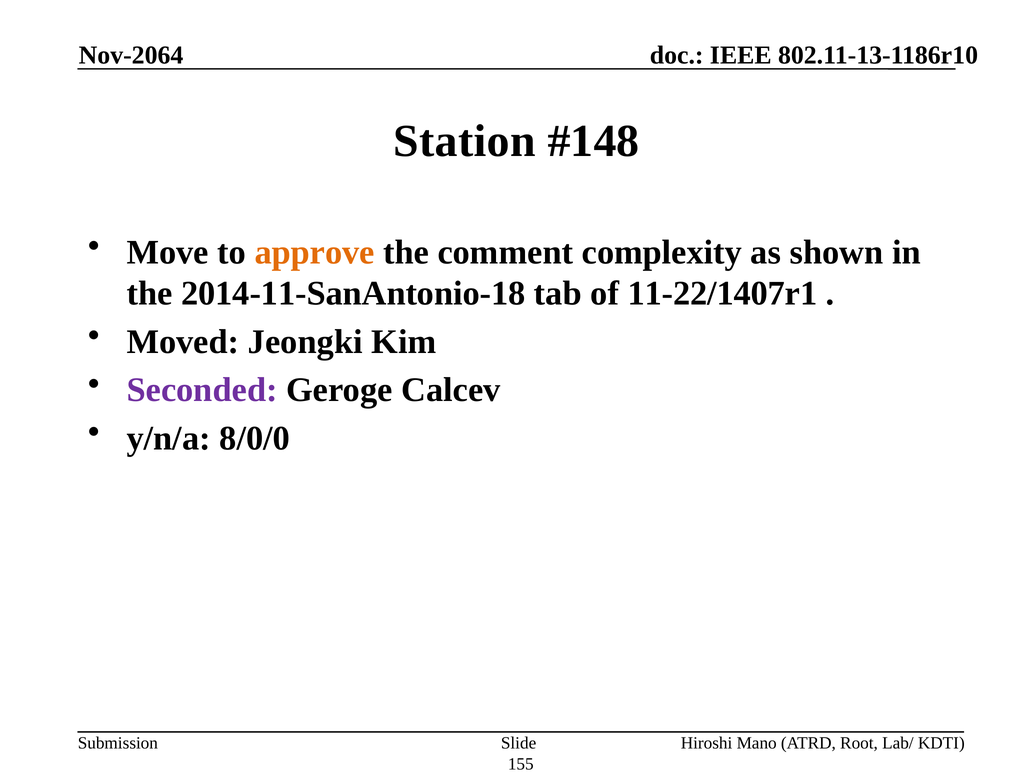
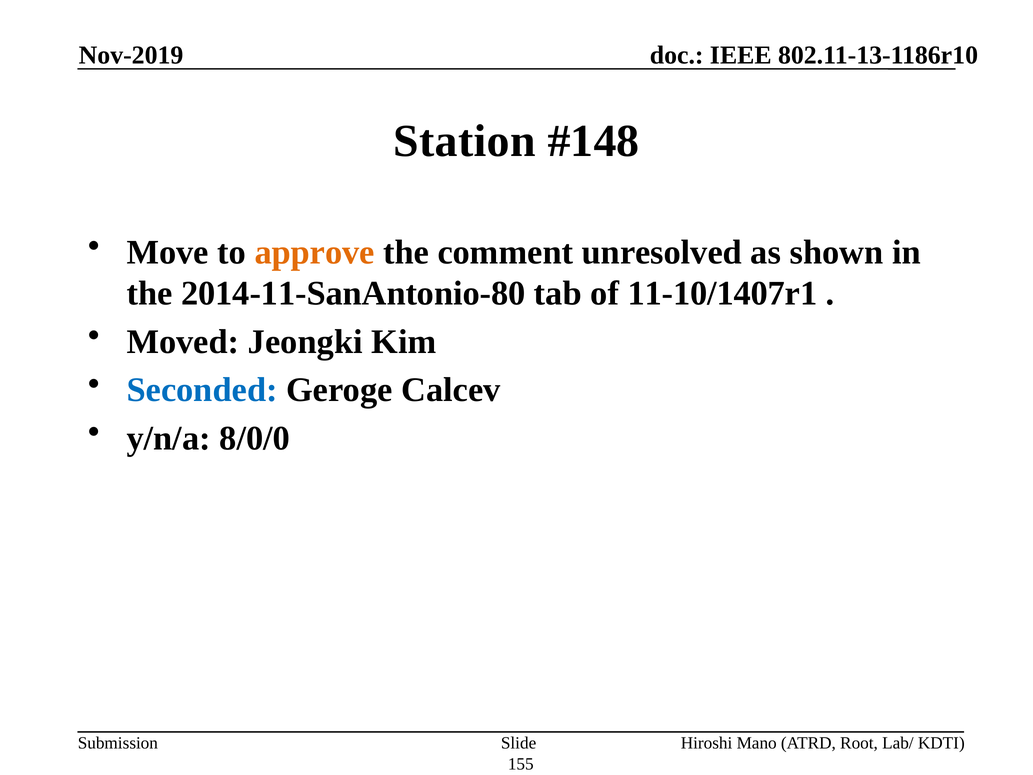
Nov-2064: Nov-2064 -> Nov-2019 (131, 55)
complexity: complexity -> unresolved (662, 252)
2014-11-SanAntonio-18: 2014-11-SanAntonio-18 -> 2014-11-SanAntonio-80 (353, 293)
11-22/1407r1: 11-22/1407r1 -> 11-10/1407r1 (722, 293)
Seconded colour: purple -> blue (202, 390)
